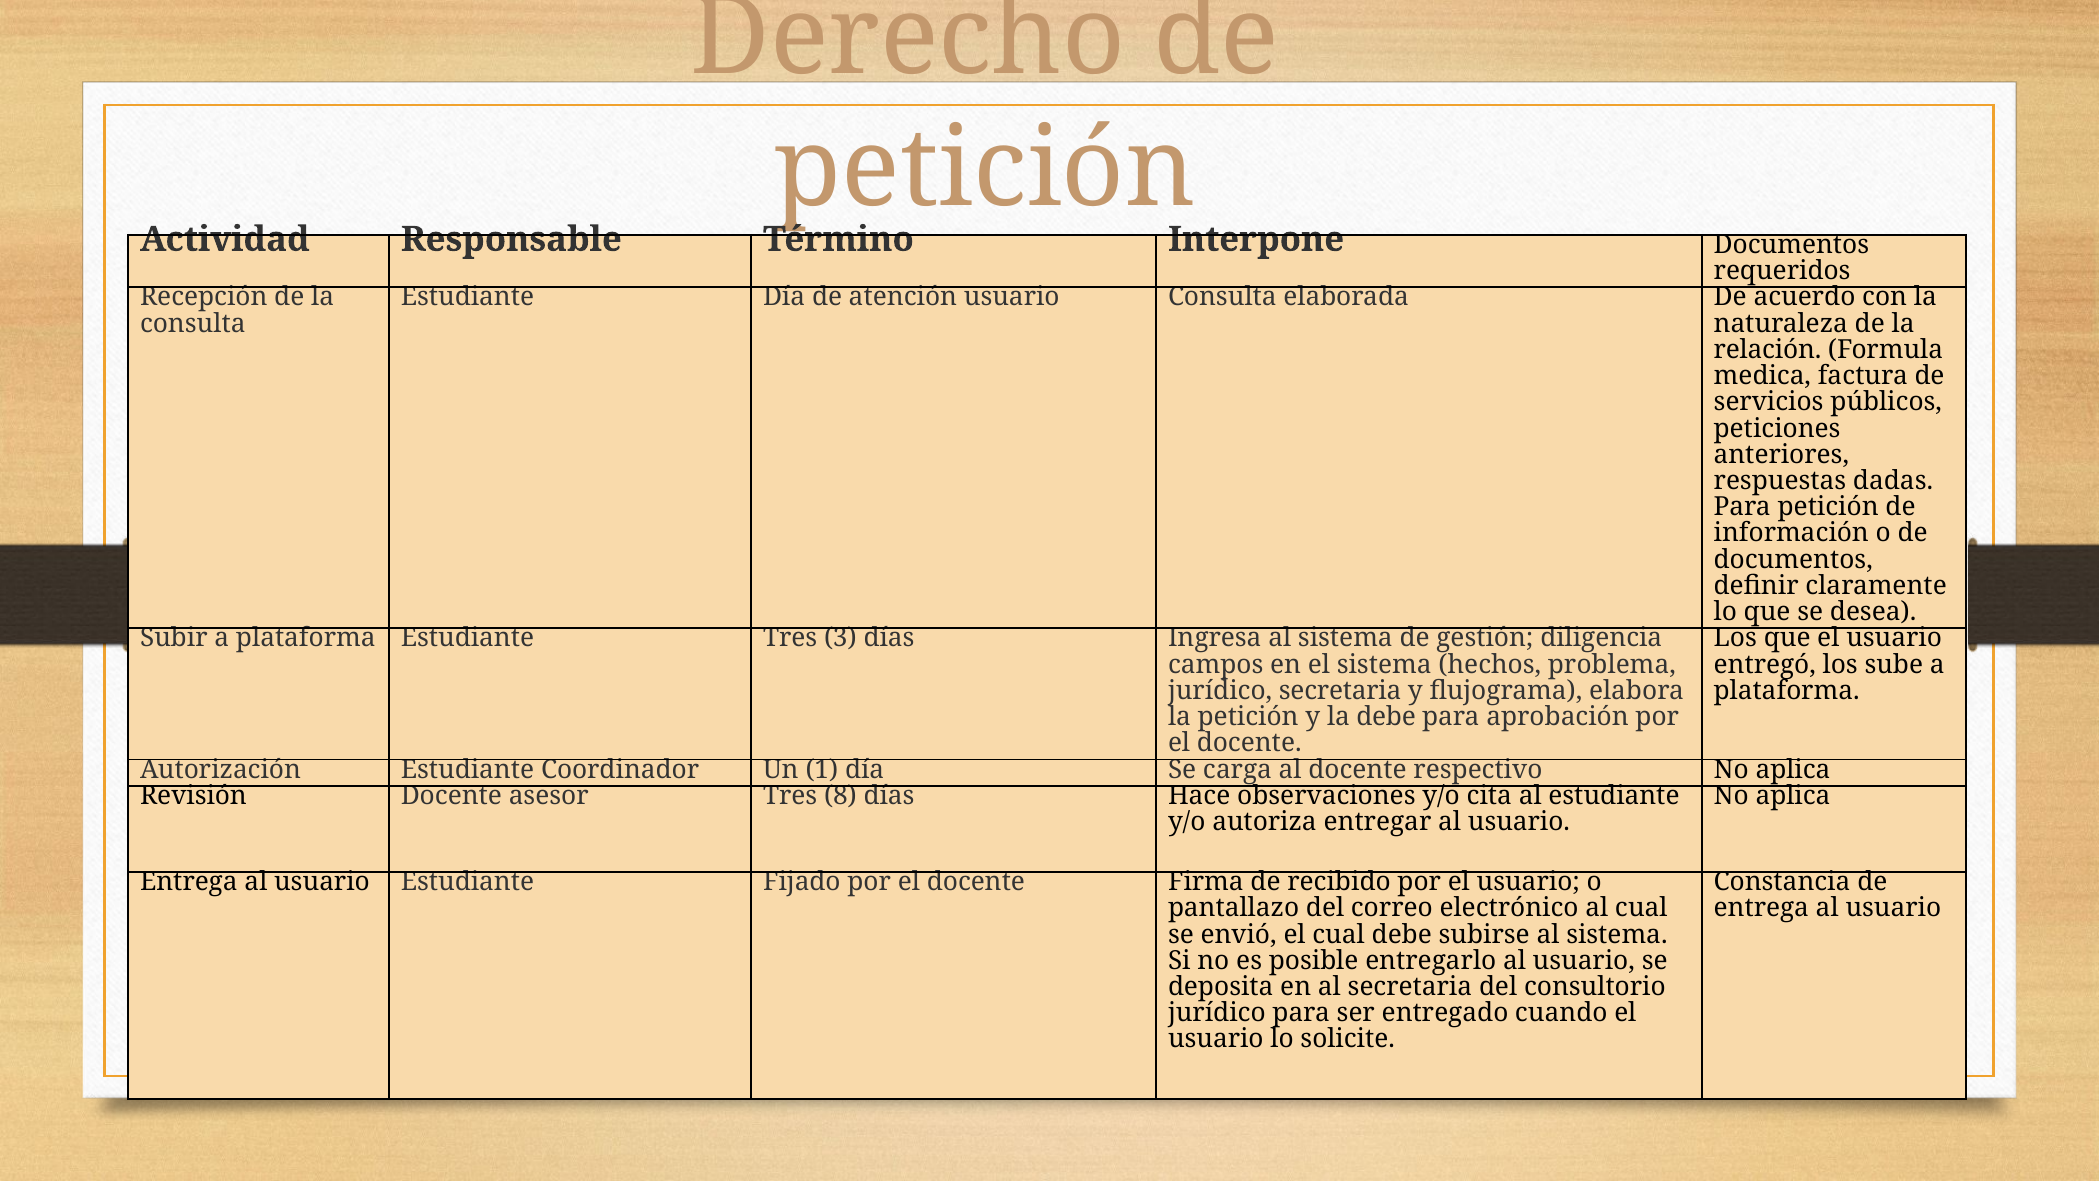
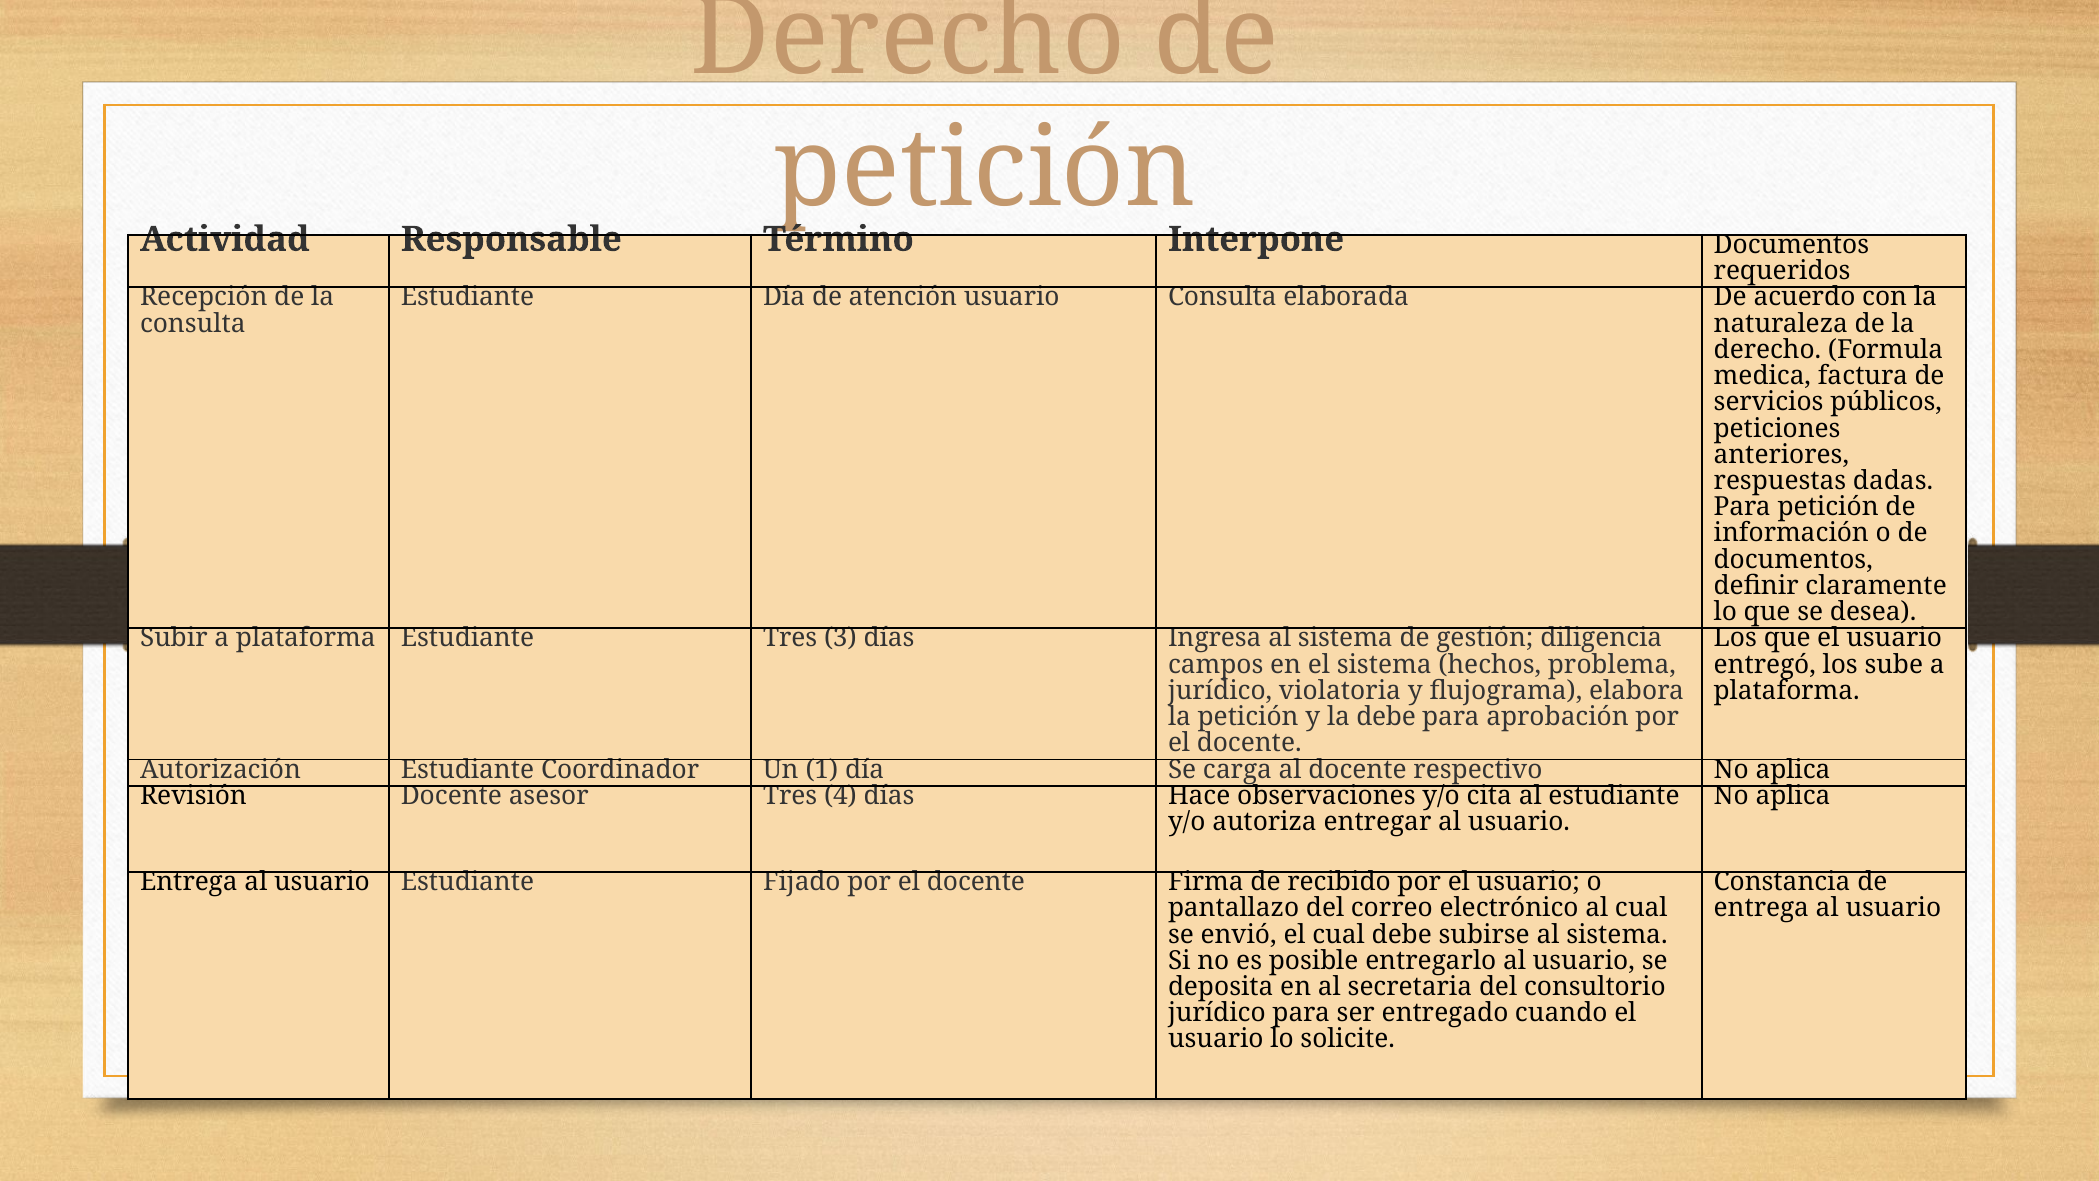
relación: relación -> derecho (1767, 350)
jurídico secretaria: secretaria -> violatoria (1340, 691)
8: 8 -> 4 (840, 796)
